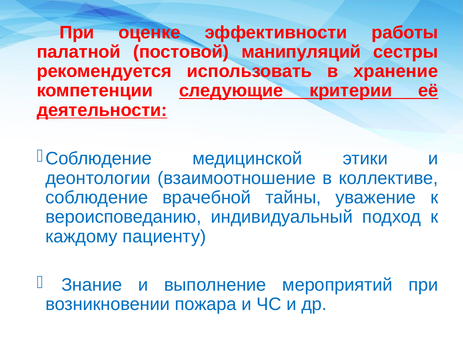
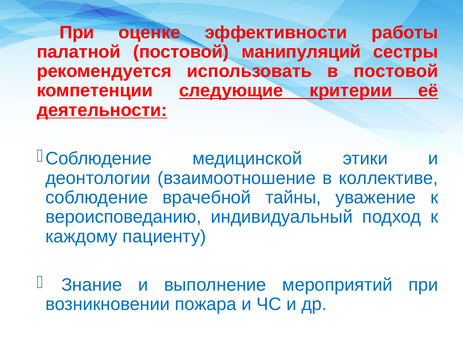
в хранение: хранение -> постовой (396, 71)
